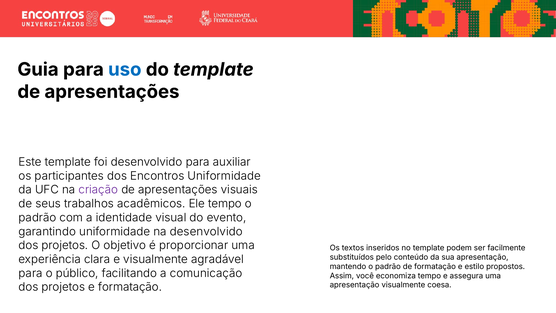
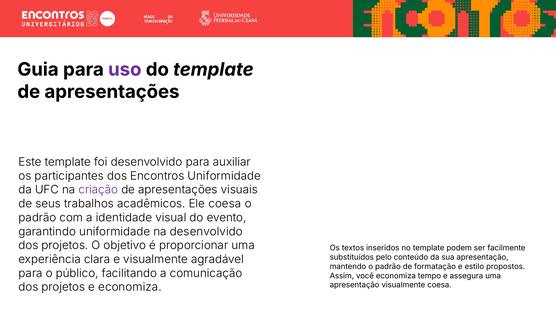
uso colour: blue -> purple (125, 69)
Ele tempo: tempo -> coesa (225, 204)
e formatação: formatação -> economiza (130, 287)
